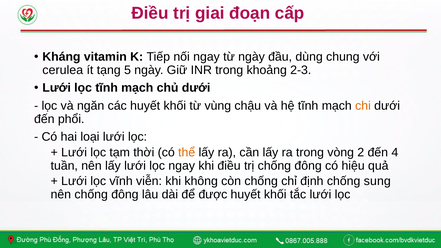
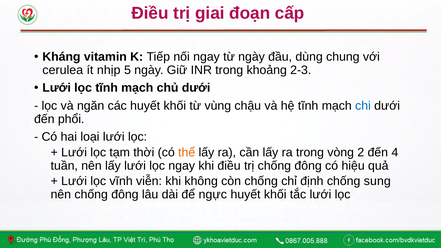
tạng: tạng -> nhịp (109, 70)
chi colour: orange -> blue (363, 106)
được: được -> ngực (213, 194)
